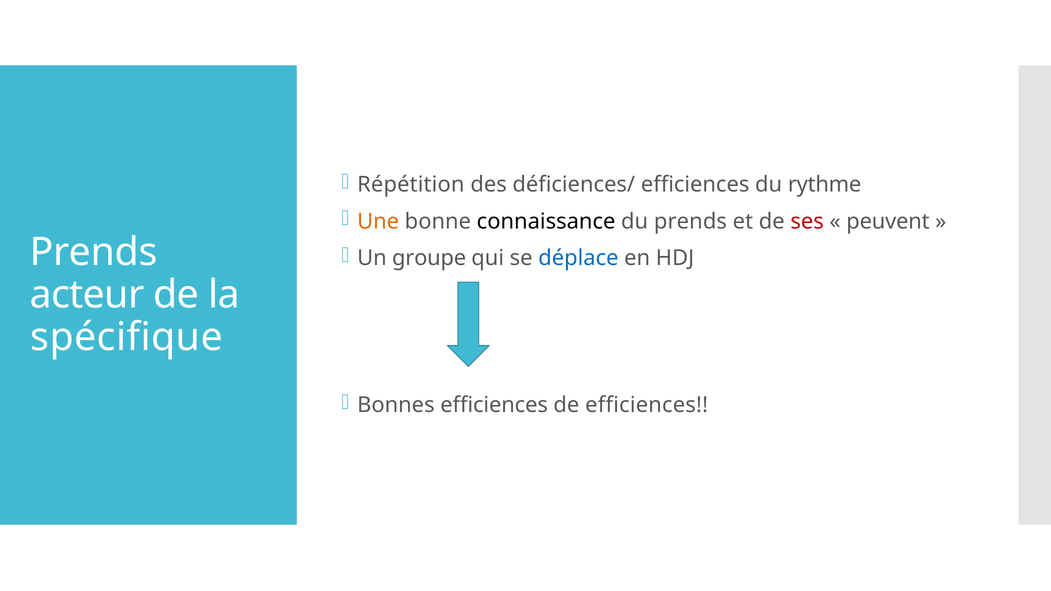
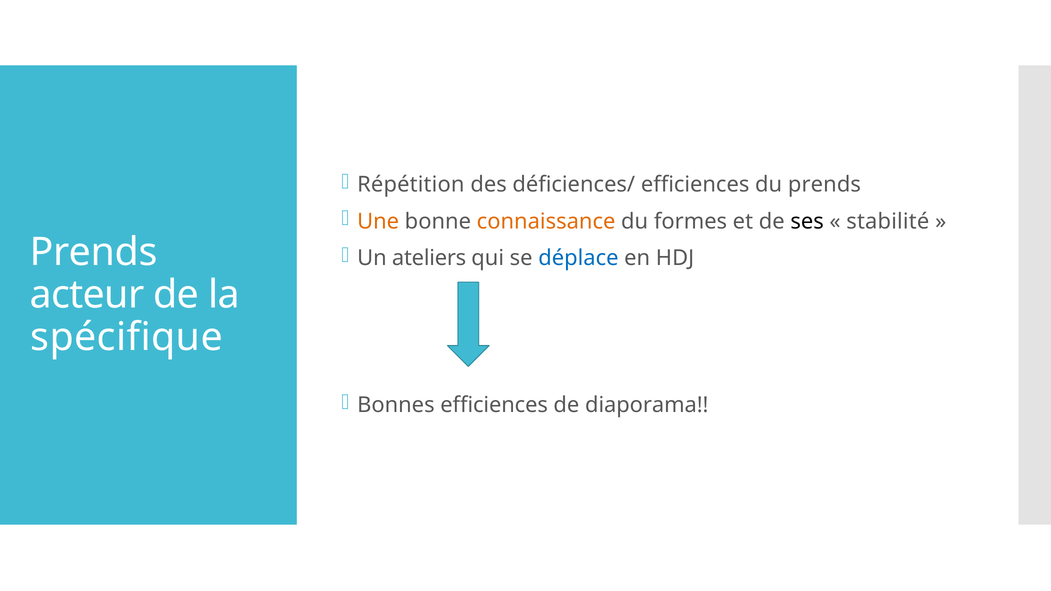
du rythme: rythme -> prends (824, 185)
connaissance colour: black -> orange (546, 221)
du prends: prends -> formes (691, 221)
ses colour: red -> black (807, 221)
peuvent: peuvent -> stabilité (888, 221)
groupe: groupe -> ateliers (429, 258)
de efficiences: efficiences -> diaporama (647, 405)
